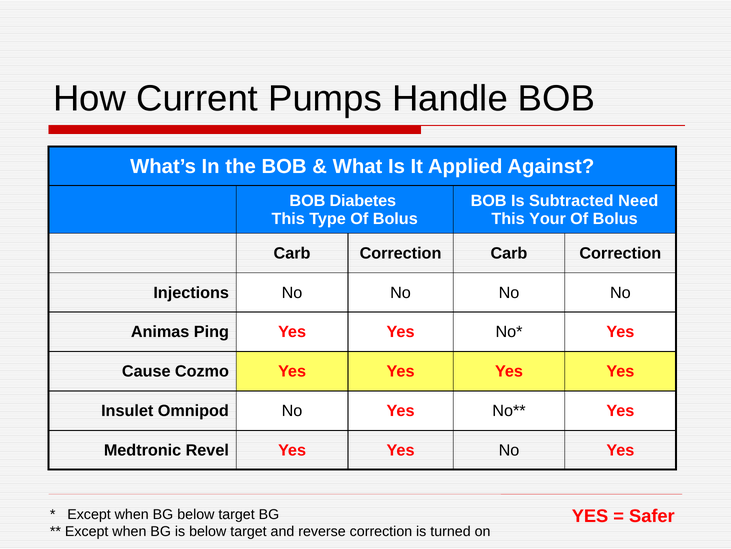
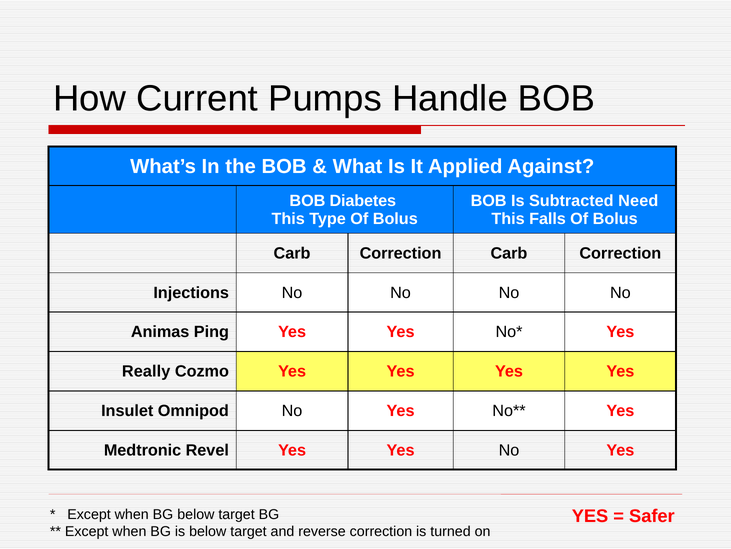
Your: Your -> Falls (548, 218)
Cause: Cause -> Really (146, 371)
